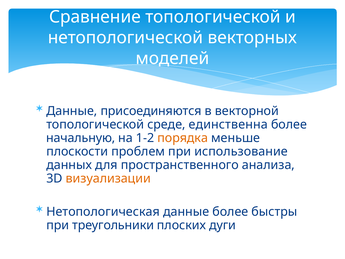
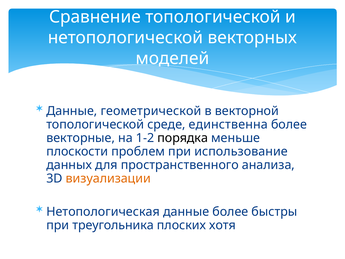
присоединяются: присоединяются -> геометрической (151, 111)
начальную: начальную -> векторные (81, 138)
порядка colour: orange -> black (183, 138)
треугольники: треугольники -> треугольника (113, 225)
дуги: дуги -> хотя (223, 225)
